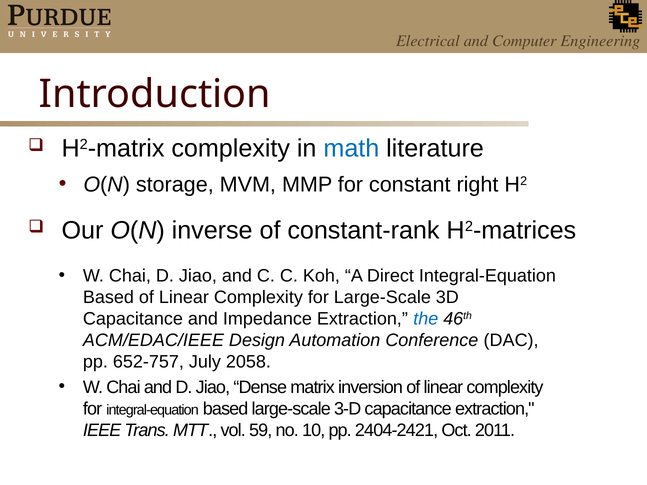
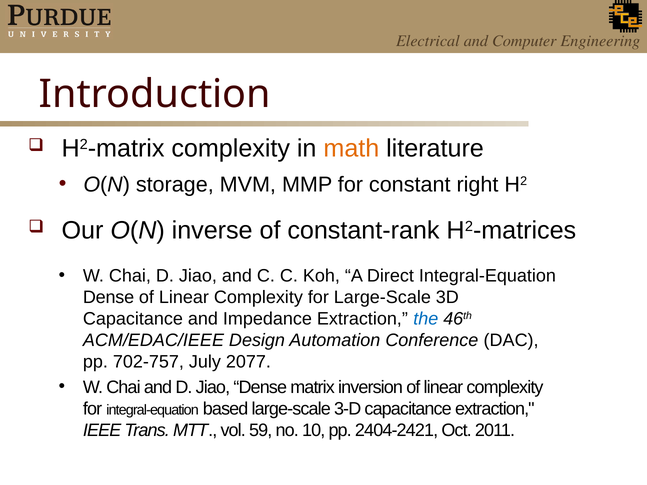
math colour: blue -> orange (351, 149)
Based: Based -> Dense (109, 297)
652-757: 652-757 -> 702-757 (148, 362)
2058: 2058 -> 2077 (248, 362)
